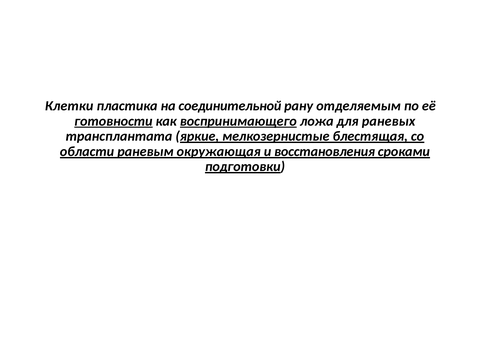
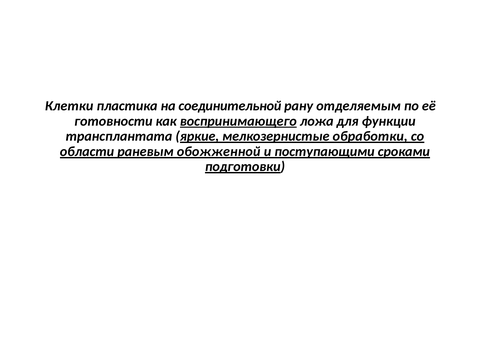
готовности underline: present -> none (113, 121)
раневых: раневых -> функции (389, 121)
блестящая: блестящая -> обработки (370, 136)
окружающая: окружающая -> обожженной (219, 151)
восстановления: восстановления -> поступающими (325, 151)
